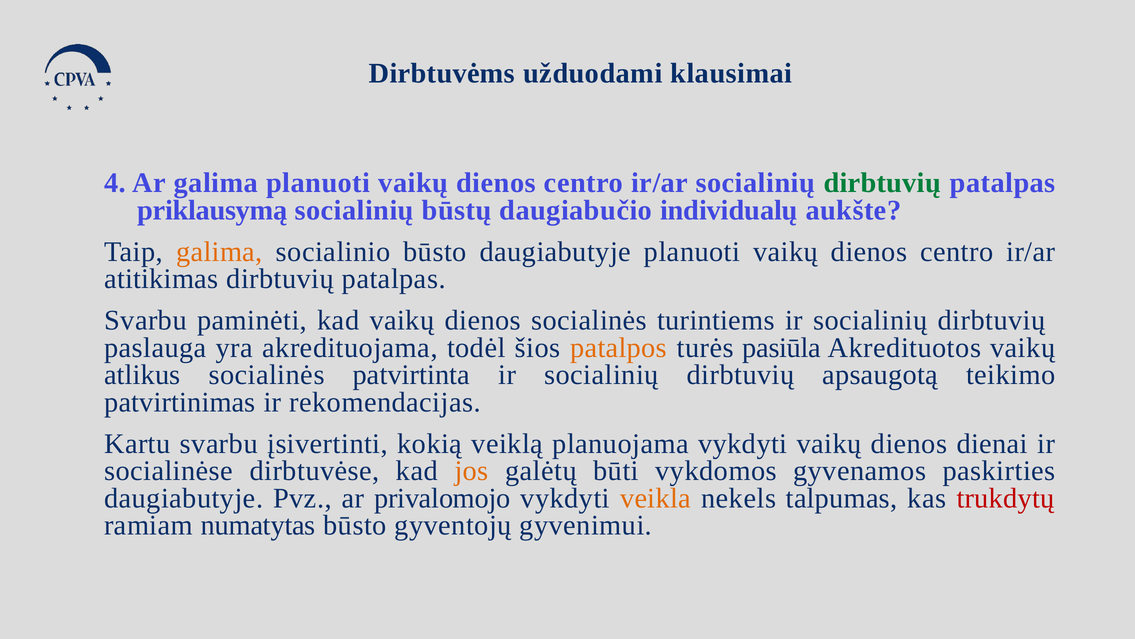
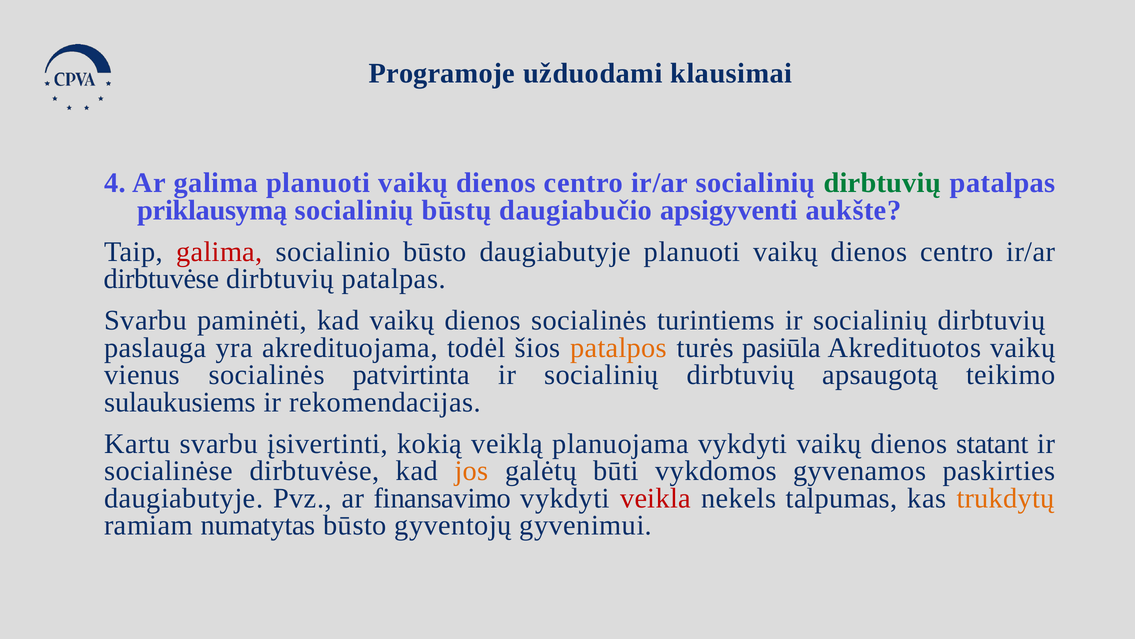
Dirbtuvėms: Dirbtuvėms -> Programoje (442, 73)
individualų: individualų -> apsigyventi (729, 210)
galima colour: orange -> red (219, 252)
atitikimas: atitikimas -> dirbtuvėse (161, 279)
atlikus: atlikus -> vienus (142, 375)
patvirtinimas: patvirtinimas -> sulaukusiems (180, 402)
dienai: dienai -> statant (992, 443)
privalomojo: privalomojo -> finansavimo (442, 498)
veikla colour: orange -> red (655, 498)
trukdytų colour: red -> orange (1006, 498)
